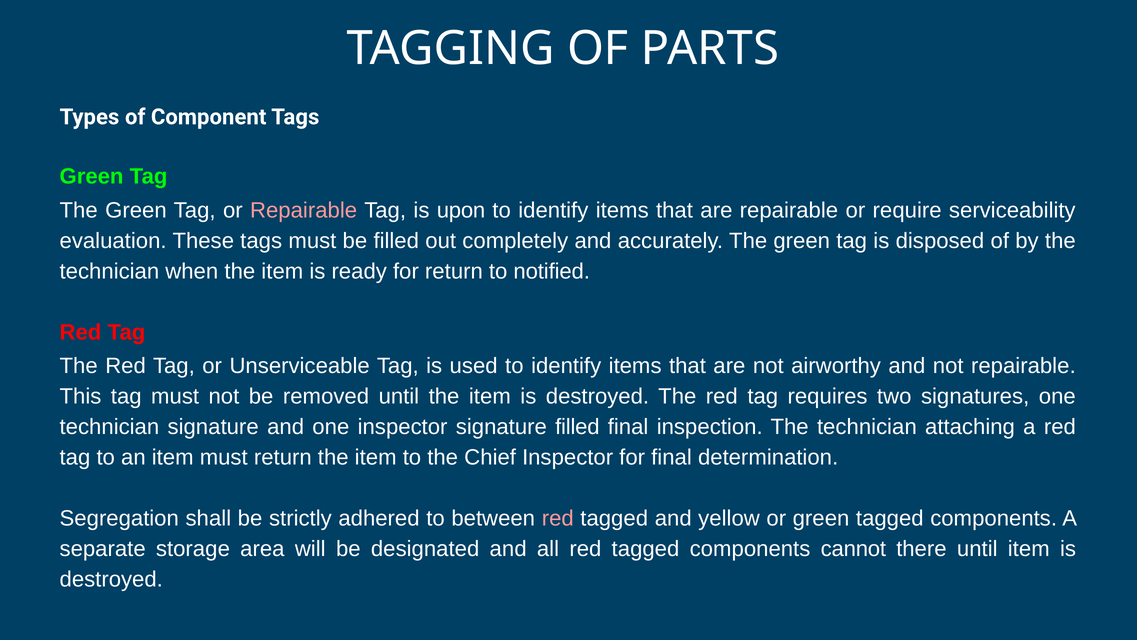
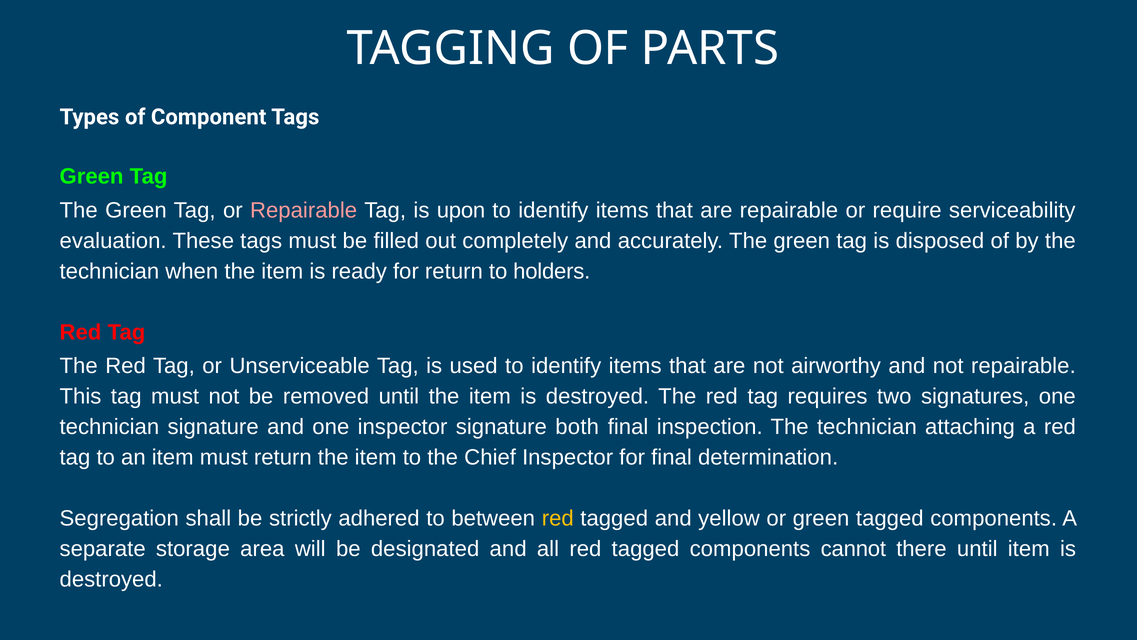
notified: notified -> holders (552, 271)
signature filled: filled -> both (577, 427)
red colour: pink -> yellow (558, 518)
